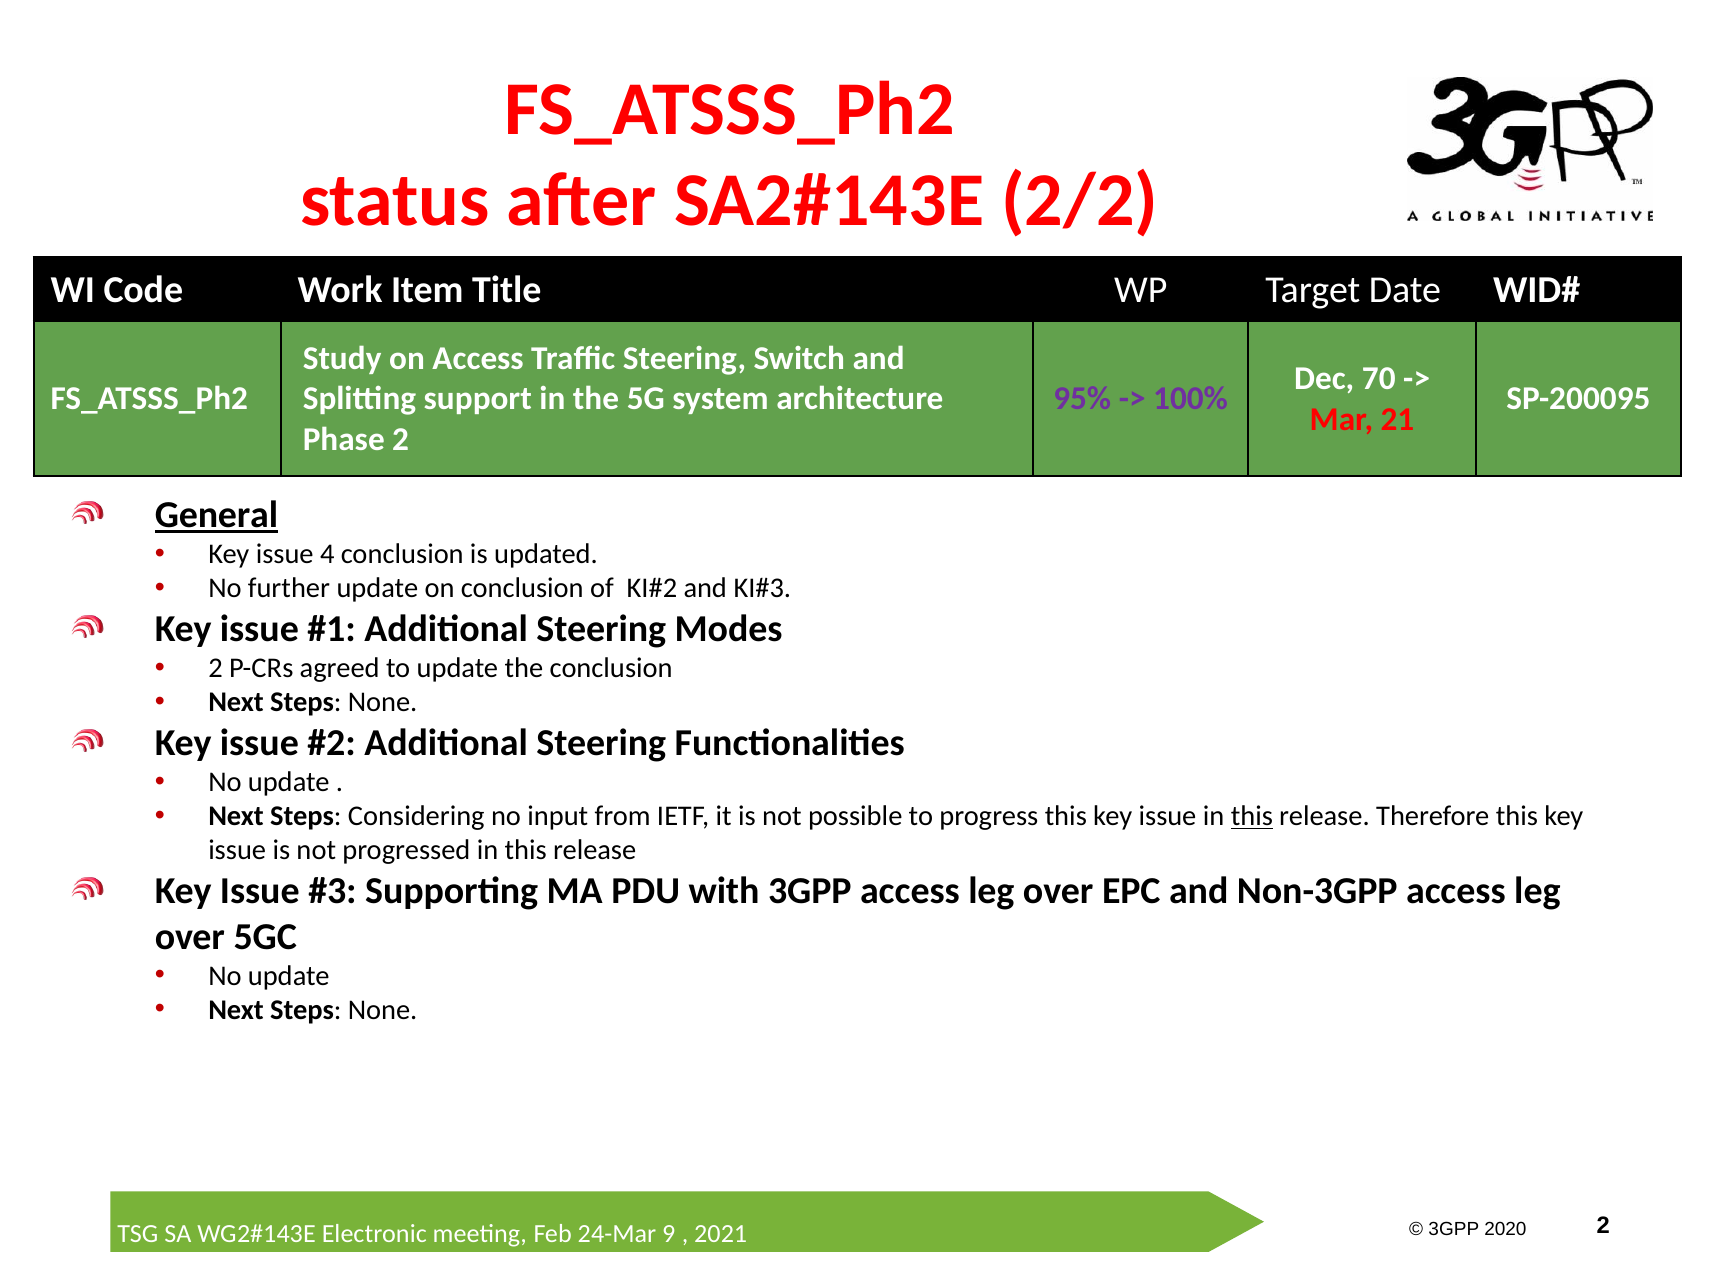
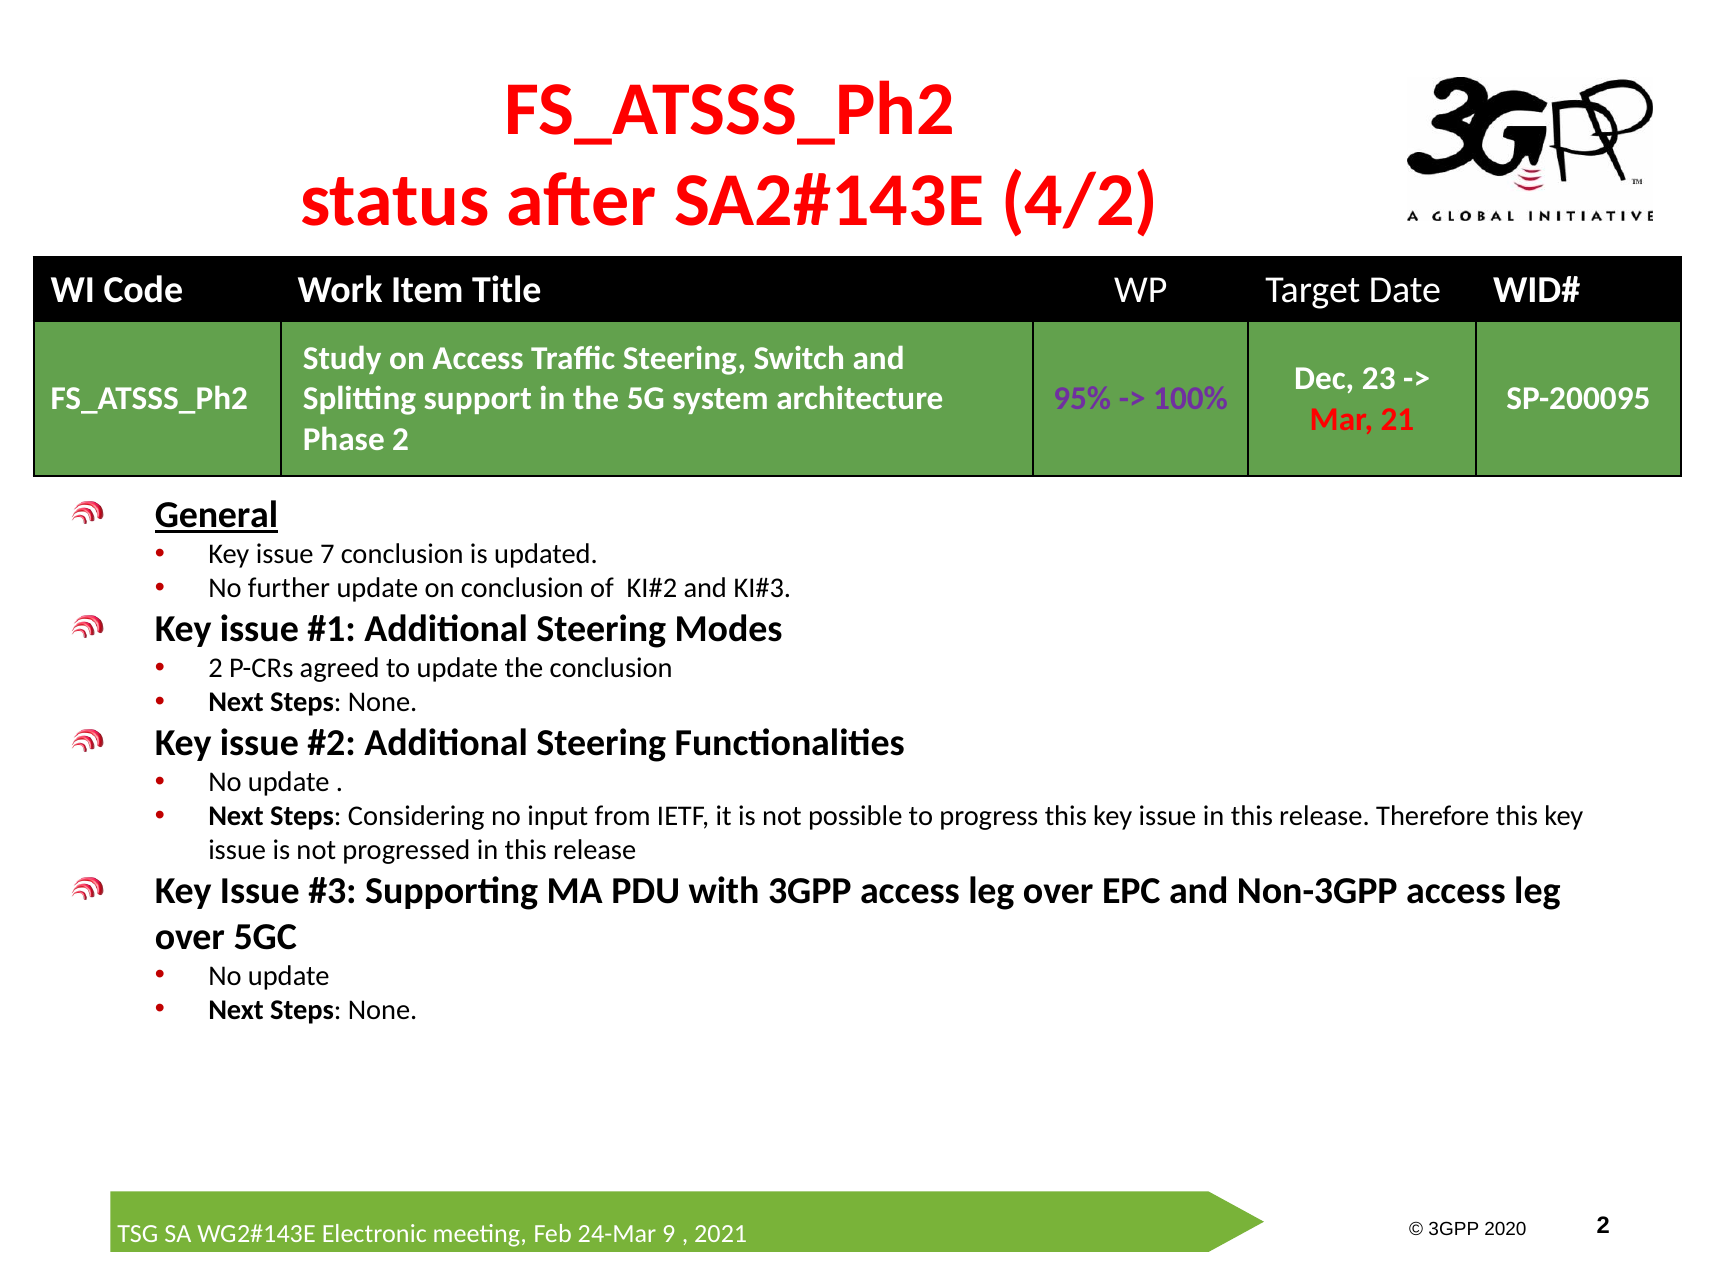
2/2: 2/2 -> 4/2 (1080, 201)
70: 70 -> 23 (1379, 379)
4: 4 -> 7 (327, 555)
this underline: present -> none (1252, 817)
